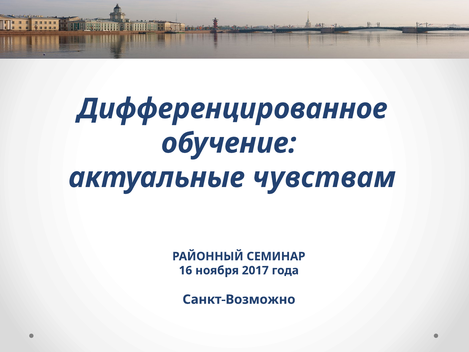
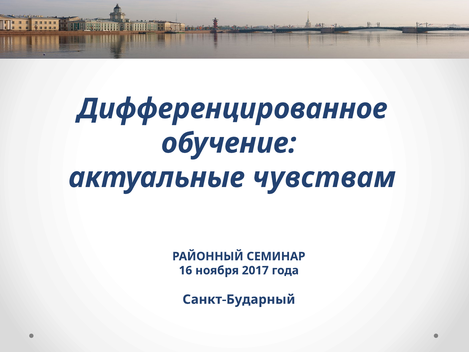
Санкт-Возможно: Санкт-Возможно -> Санкт-Бударный (239, 299)
